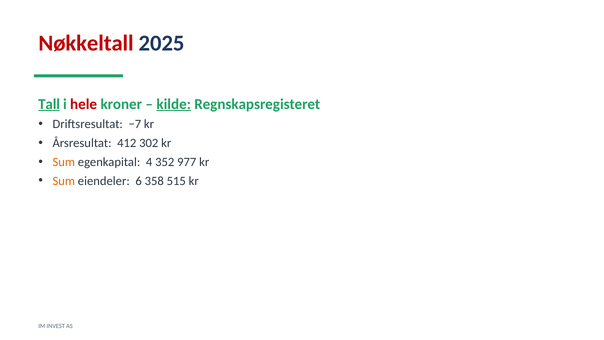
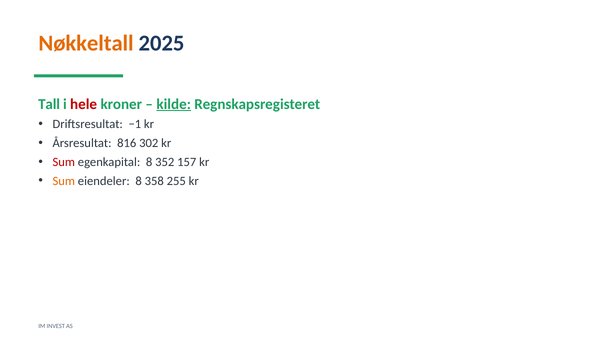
Nøkkeltall colour: red -> orange (86, 43)
Tall underline: present -> none (49, 104)
−7: −7 -> −1 (135, 124)
412: 412 -> 816 (127, 143)
Sum colour: orange -> red (64, 162)
egenkapital 4: 4 -> 8 (149, 162)
977: 977 -> 157 (187, 162)
eiendeler 6: 6 -> 8 (139, 181)
515: 515 -> 255 (176, 181)
